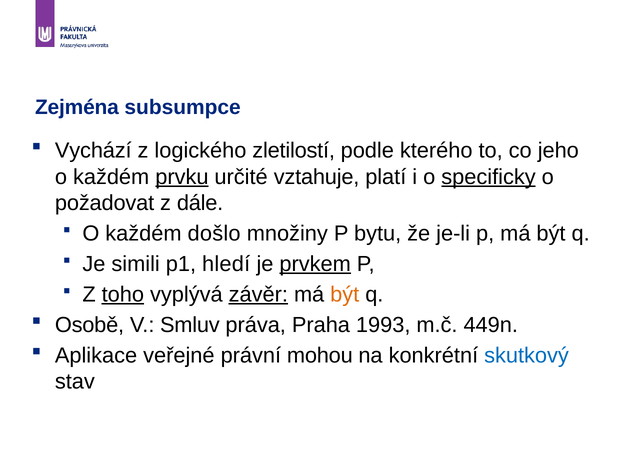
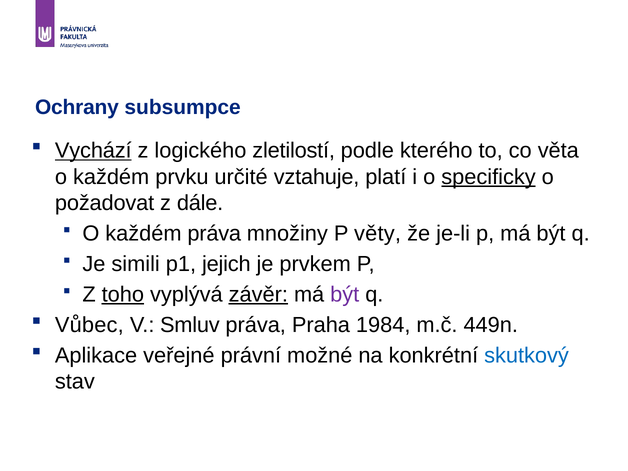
Zejména: Zejména -> Ochrany (77, 108)
Vychází underline: none -> present (93, 151)
jeho: jeho -> věta (558, 151)
prvku underline: present -> none (182, 177)
každém došlo: došlo -> práva (214, 233)
bytu: bytu -> věty (378, 233)
hledí: hledí -> jejich (226, 264)
prvkem underline: present -> none (315, 264)
být colour: orange -> purple (345, 295)
Osobě: Osobě -> Vůbec (89, 325)
1993: 1993 -> 1984 (383, 325)
mohou: mohou -> možné (320, 356)
